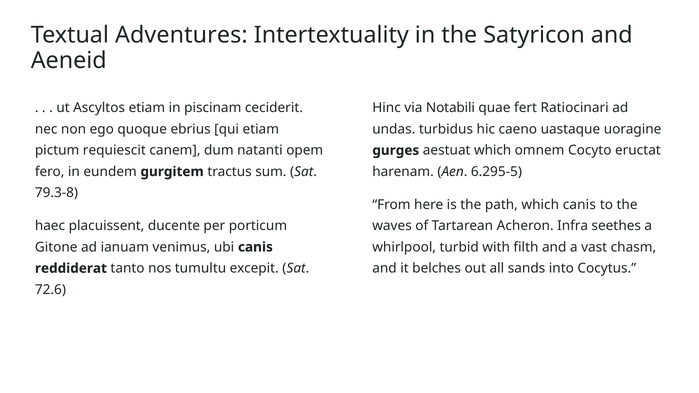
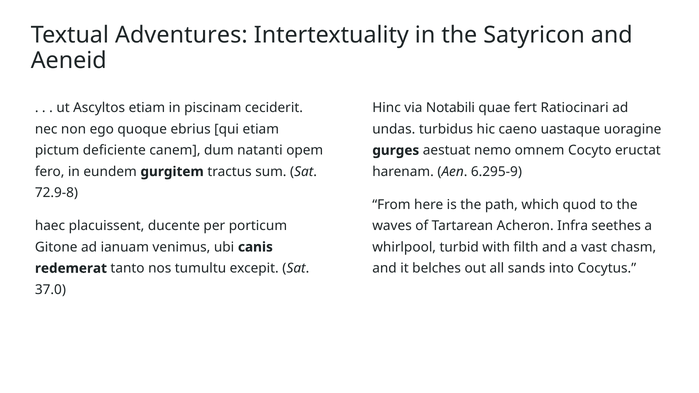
requiescit: requiescit -> deficiente (114, 150)
aestuat which: which -> nemo (493, 150)
6.295-5: 6.295-5 -> 6.295-9 (496, 172)
79.3-8: 79.3-8 -> 72.9-8 (56, 193)
which canis: canis -> quod (579, 205)
reddiderat: reddiderat -> redemerat (71, 268)
72.6: 72.6 -> 37.0 (50, 290)
